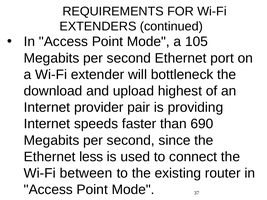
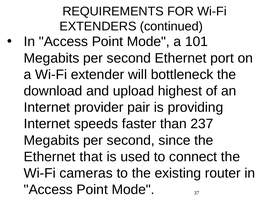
105: 105 -> 101 (196, 42)
690: 690 -> 237 (202, 124)
less: less -> that (91, 157)
between: between -> cameras (86, 173)
